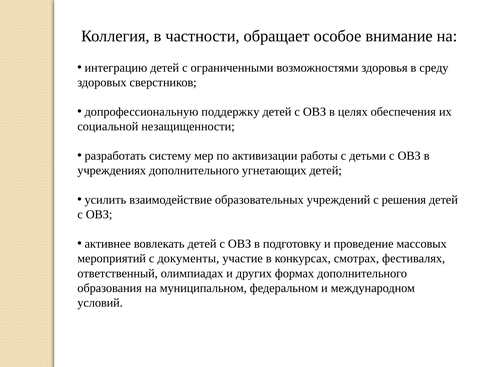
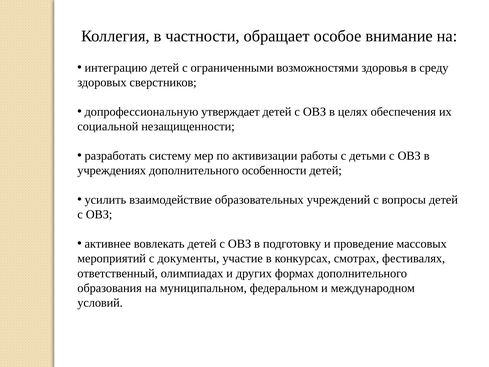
поддержку: поддержку -> утверждает (230, 112)
угнетающих: угнетающих -> особенности (274, 170)
решения: решения -> вопросы (404, 200)
